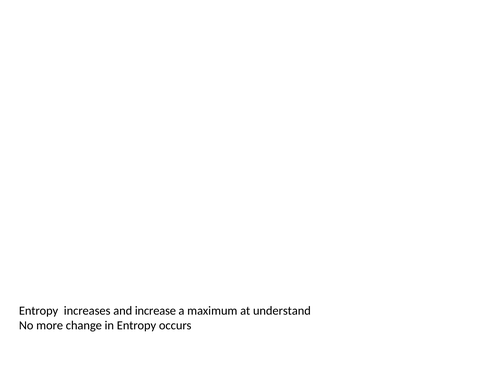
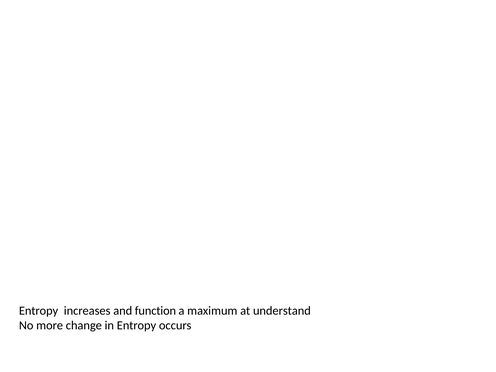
increase: increase -> function (155, 311)
